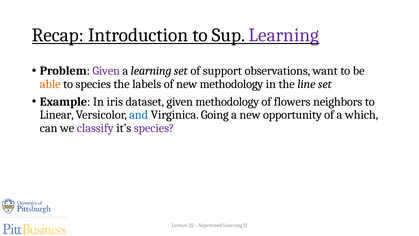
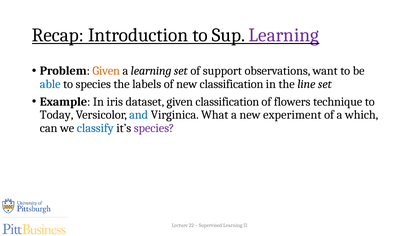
Given colour: purple -> orange (106, 71)
able colour: orange -> blue (50, 84)
new methodology: methodology -> classification (231, 84)
given methodology: methodology -> classification (227, 102)
neighbors: neighbors -> technique (338, 102)
Linear: Linear -> Today (57, 115)
Going: Going -> What (215, 115)
opportunity: opportunity -> experiment (292, 115)
classify colour: purple -> blue (95, 128)
